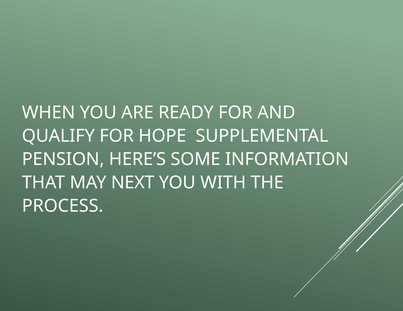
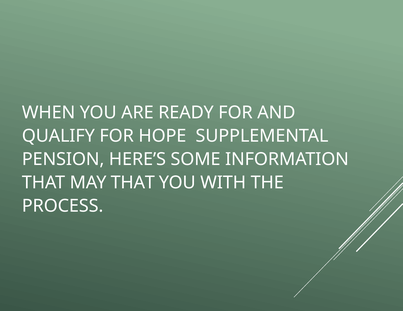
MAY NEXT: NEXT -> THAT (133, 183)
